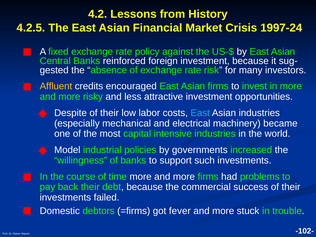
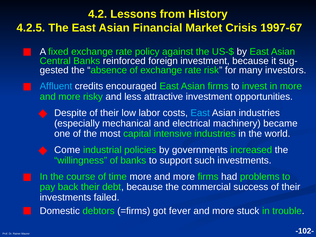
1997-24: 1997-24 -> 1997-67 (281, 28)
Affluent colour: yellow -> light blue (56, 86)
Model: Model -> Come (67, 150)
